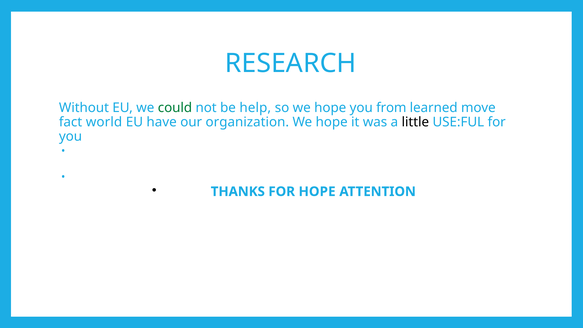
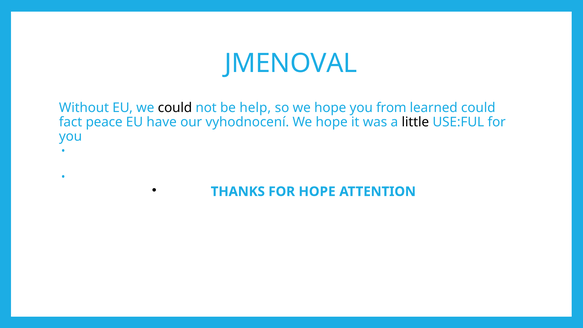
RESEARCH: RESEARCH -> JMENOVAL (291, 63)
could colour: green -> black (175, 108)
learned move: move -> could (478, 108)
world: world -> peace (104, 122)
organization: organization -> vyhodnocení (247, 122)
